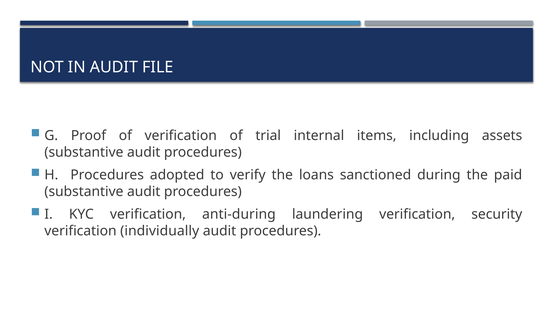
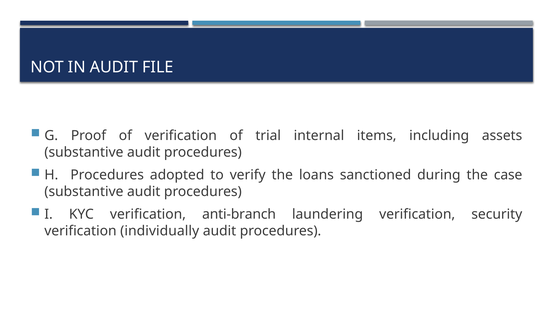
paid: paid -> case (508, 175)
anti-during: anti-during -> anti-branch (239, 214)
